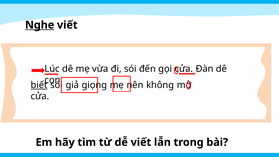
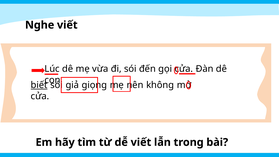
Nghe underline: present -> none (40, 25)
